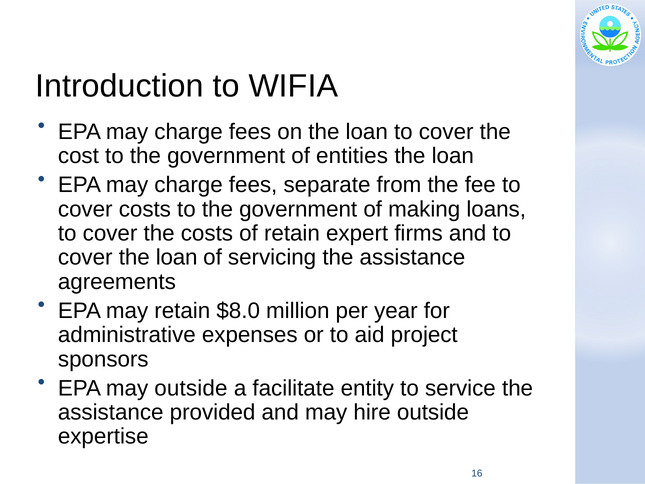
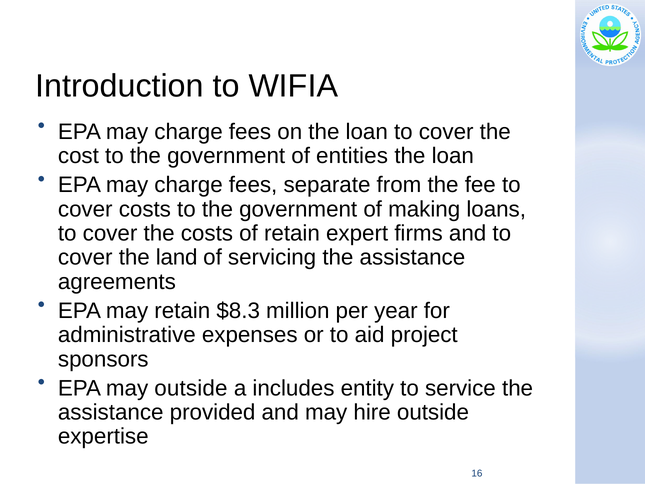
cover the loan: loan -> land (177, 257)
$8.0: $8.0 -> $8.3 (238, 311)
facilitate: facilitate -> includes (293, 388)
